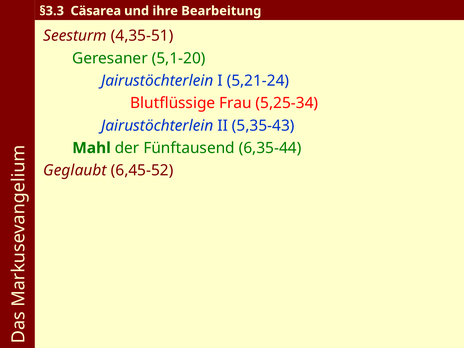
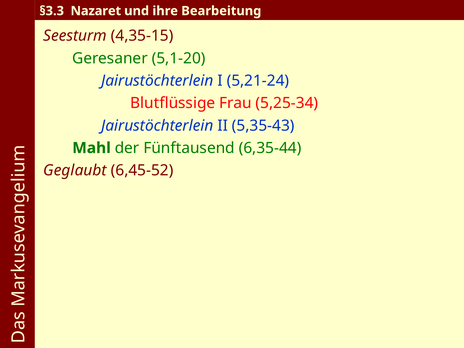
Cäsarea: Cäsarea -> Nazaret (96, 11)
4,35-51: 4,35-51 -> 4,35-15 (142, 36)
